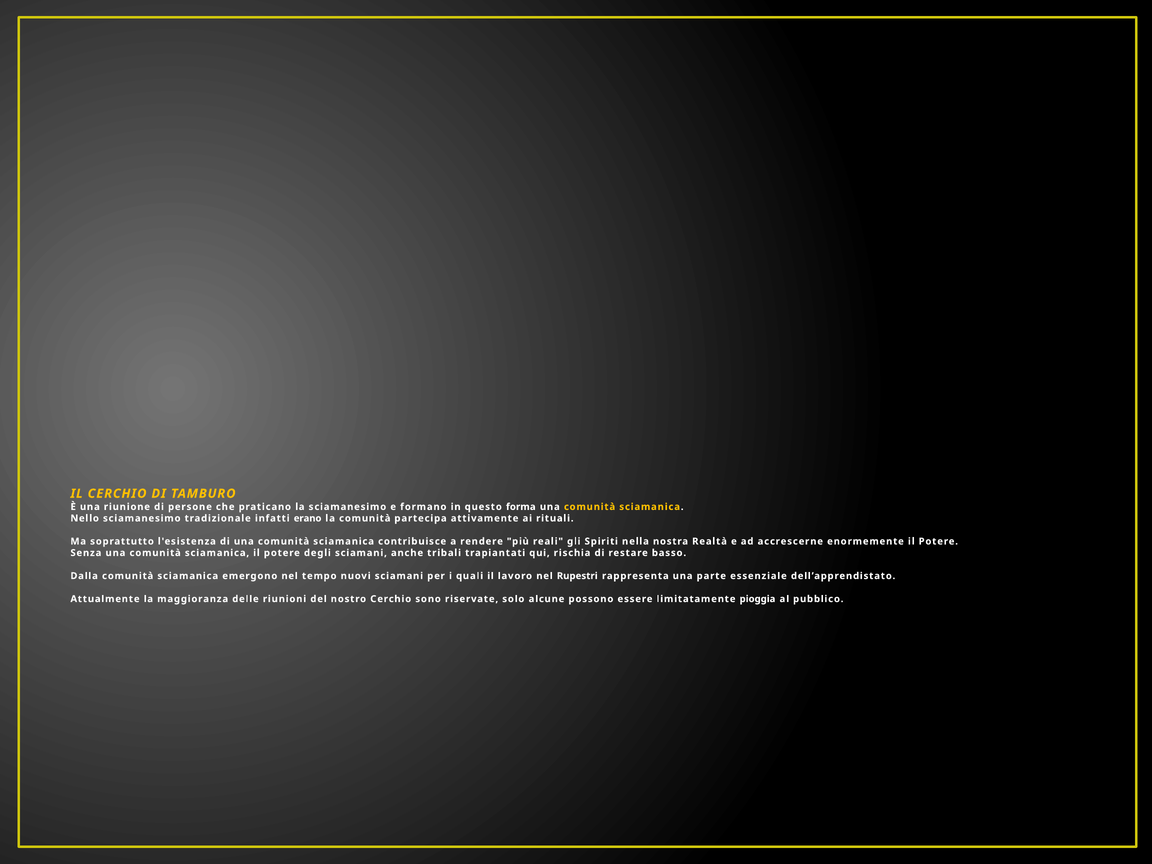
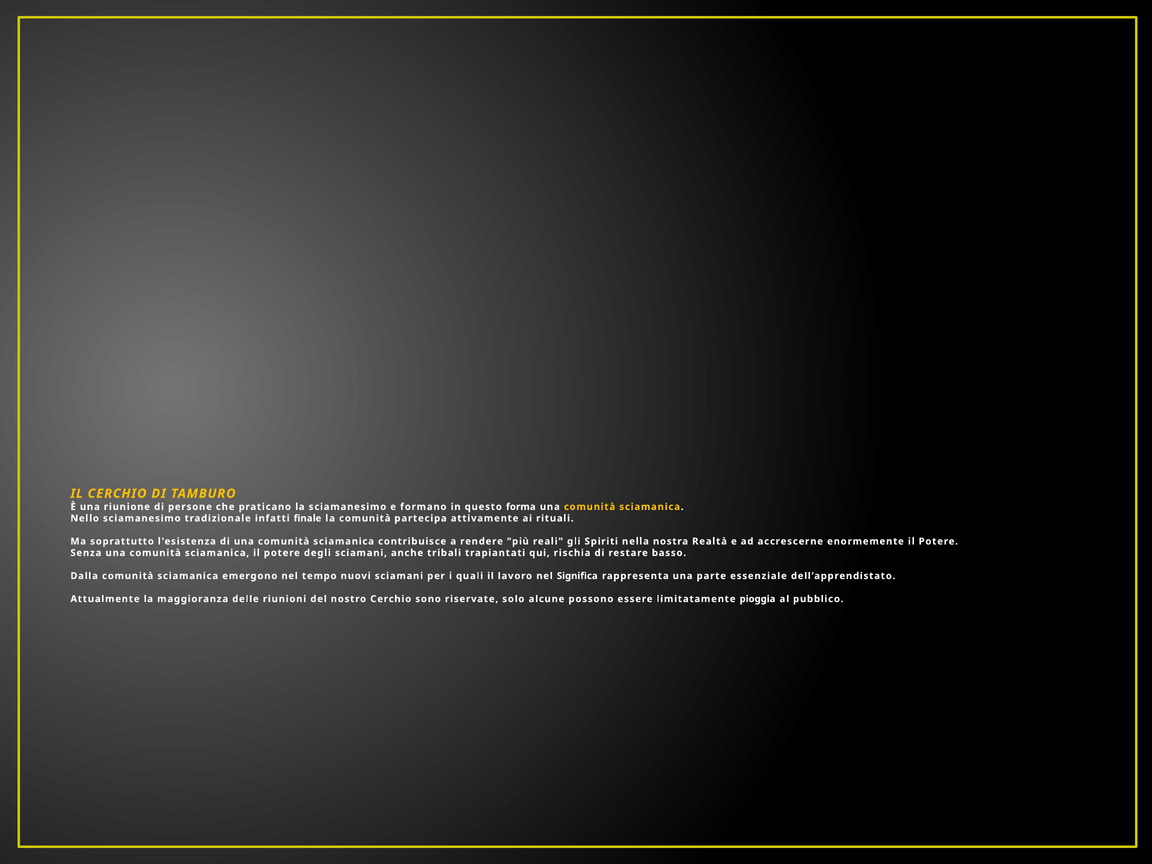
erano: erano -> finale (307, 518)
Rupestri: Rupestri -> Significa (577, 576)
